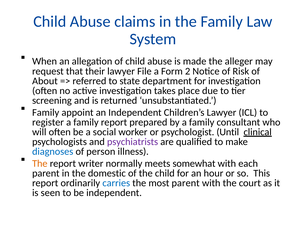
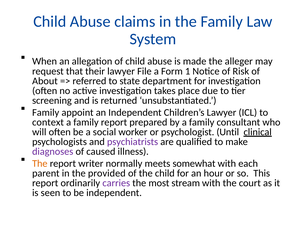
2: 2 -> 1 (188, 71)
register: register -> context (48, 122)
diagnoses colour: blue -> purple (53, 152)
person: person -> caused (101, 152)
domestic: domestic -> provided (107, 174)
carries colour: blue -> purple (116, 183)
most parent: parent -> stream (186, 183)
